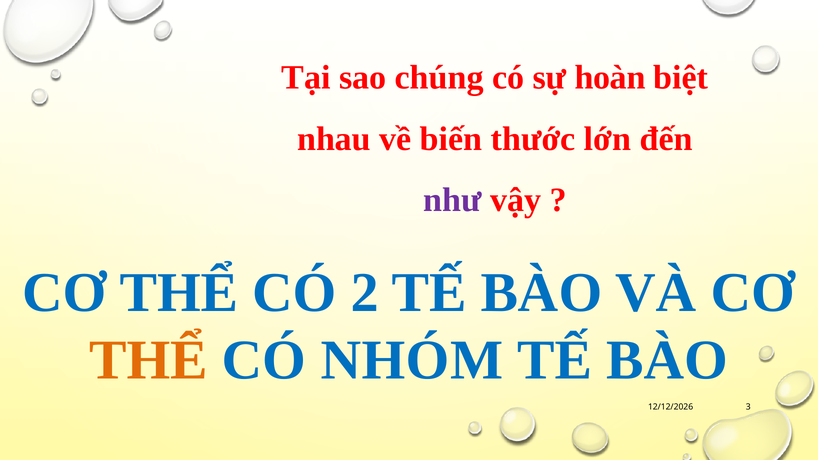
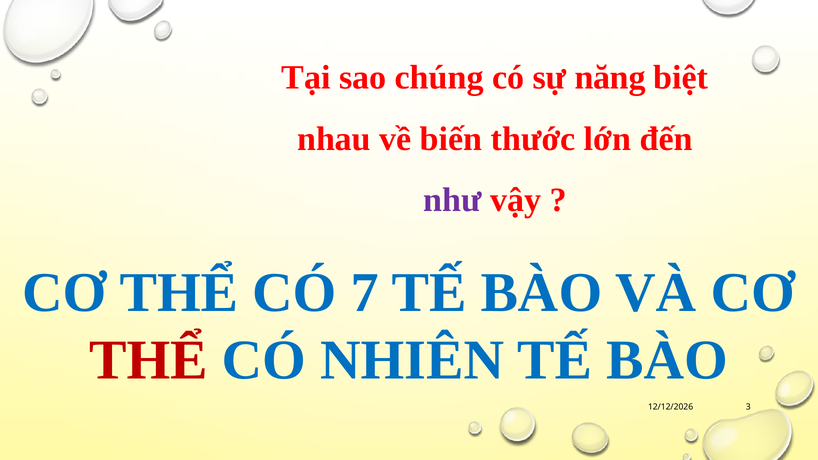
hoàn: hoàn -> năng (610, 78)
2: 2 -> 7 (365, 293)
THỂ colour: orange -> red (148, 360)
NHÓM: NHÓM -> NHIÊN (412, 360)
